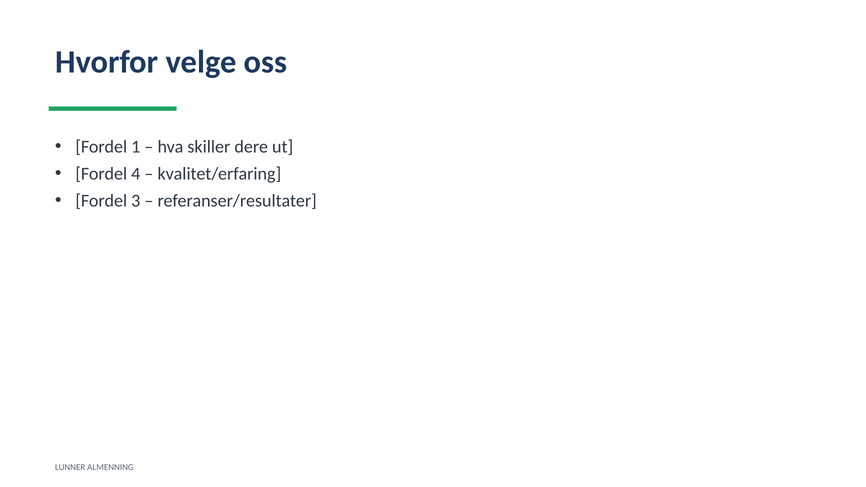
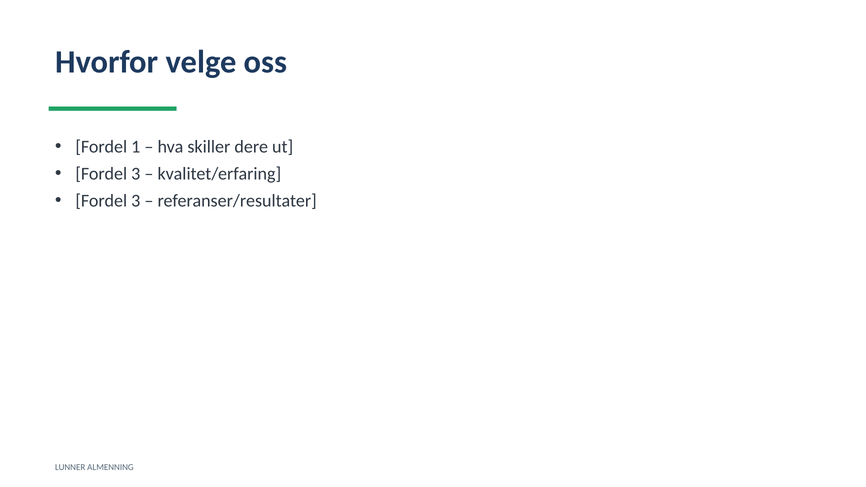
4: 4 -> 3 (136, 174)
